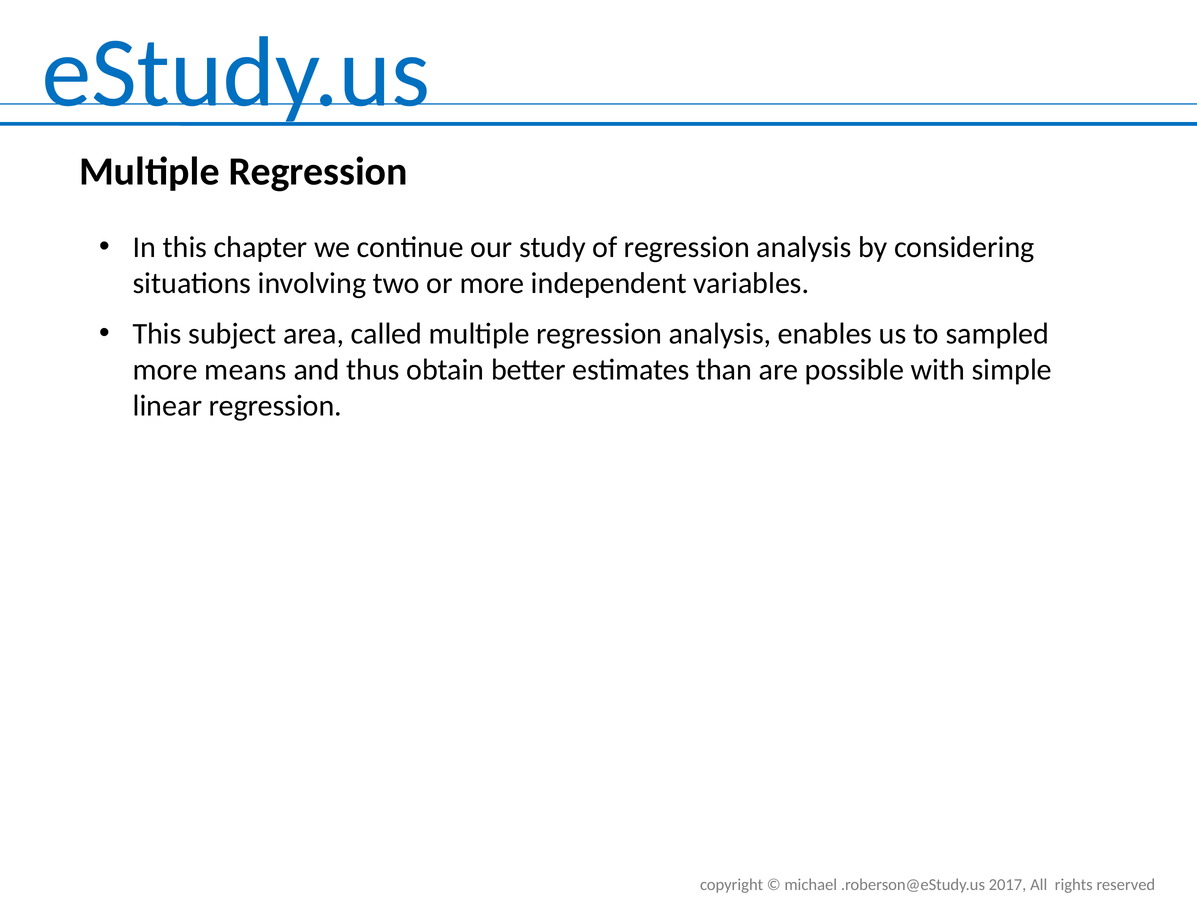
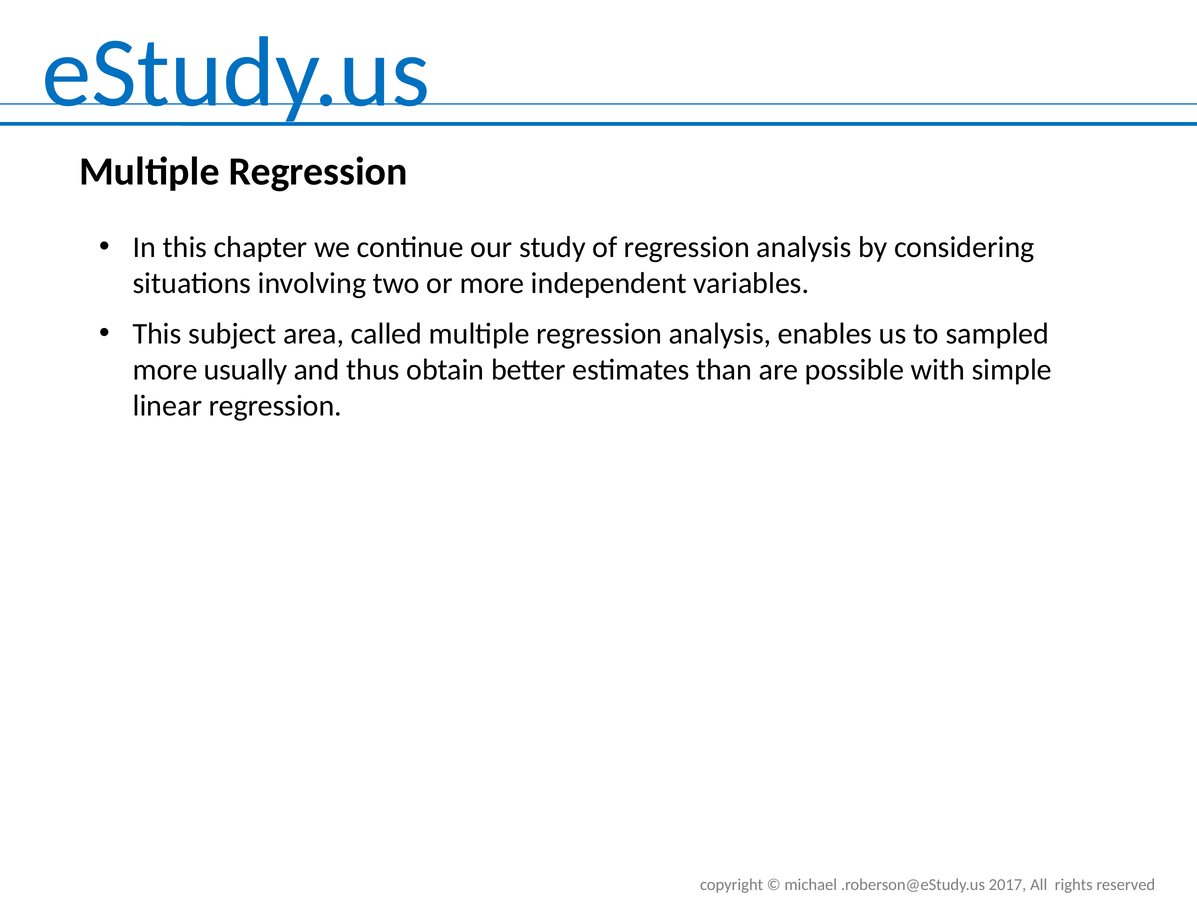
means: means -> usually (246, 370)
